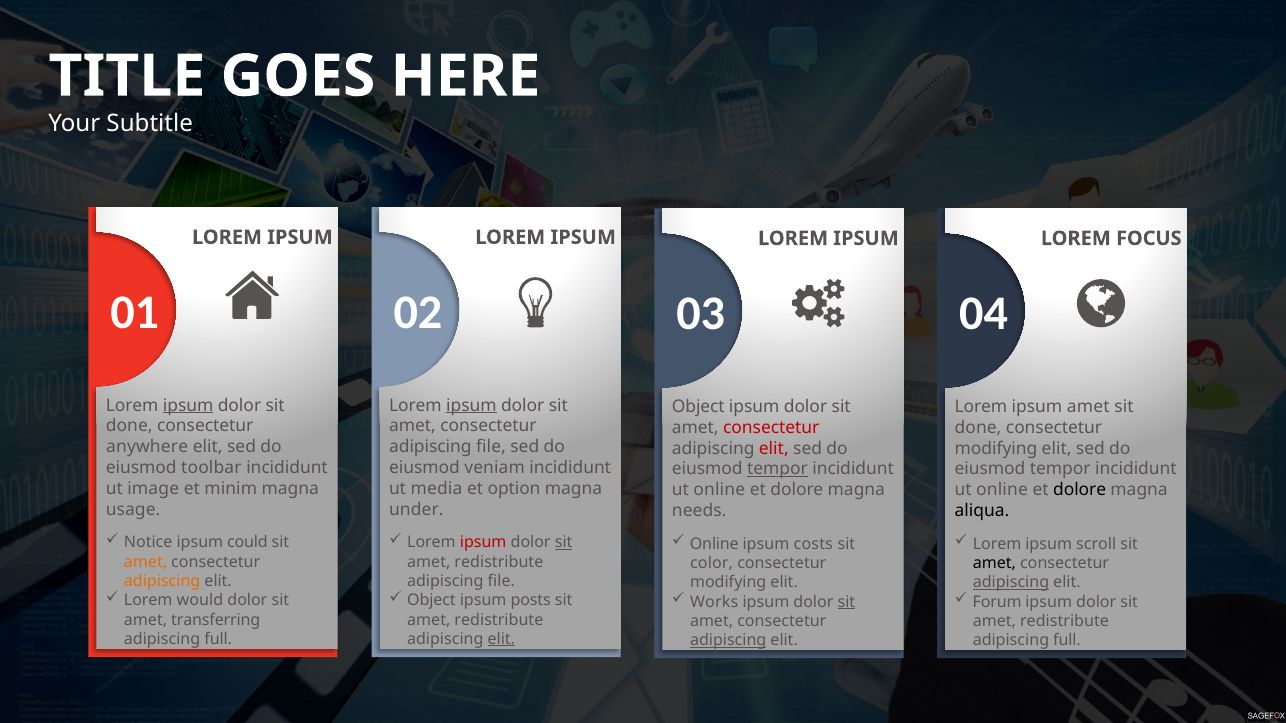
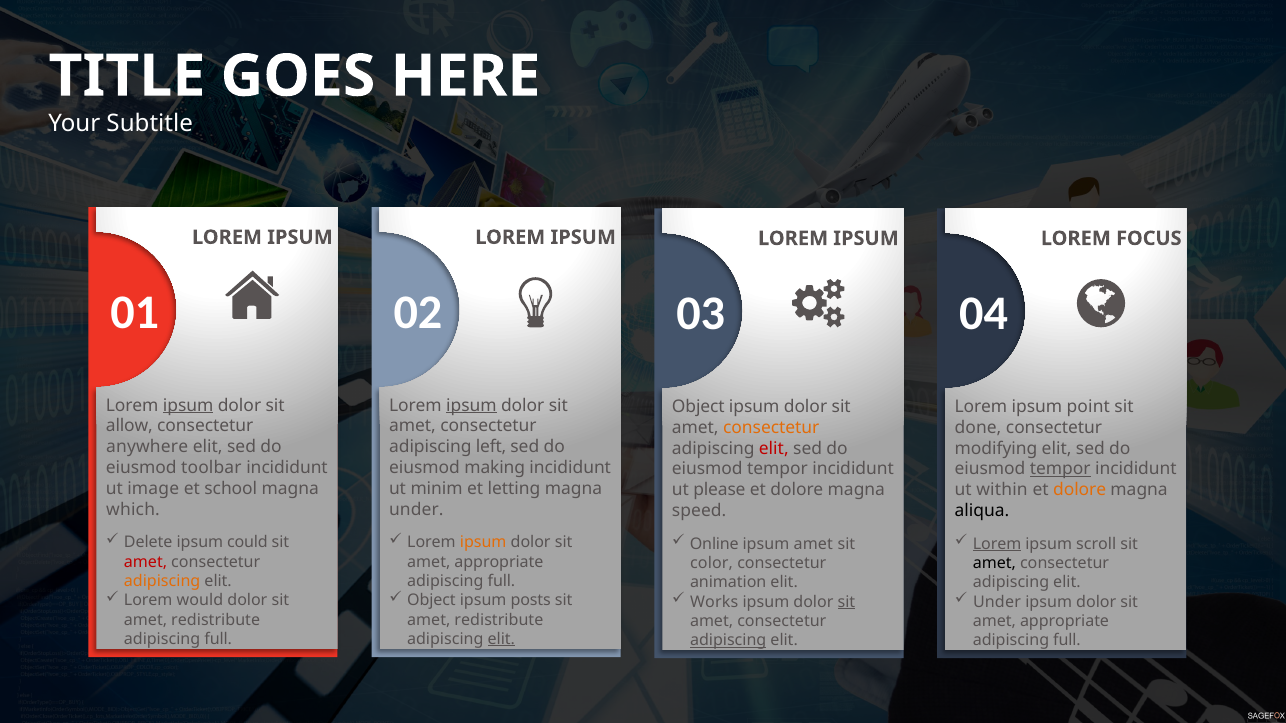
ipsum amet: amet -> point (1088, 407)
done: done -> allow (129, 426)
consectetur colour: red -> orange (771, 428)
file: file -> left (491, 447)
veniam: veniam -> making (495, 468)
tempor underline: present -> none (778, 469)
tempor underline: none -> present (1060, 469)
minim: minim -> school (231, 489)
media: media -> minim (437, 489)
option: option -> letting (514, 489)
online: online -> please (719, 490)
online: online -> within (1002, 490)
dolore colour: black -> orange (1080, 490)
usage: usage -> which (133, 510)
needs: needs -> speed (699, 511)
Notice: Notice -> Delete (148, 543)
ipsum colour: red -> orange (483, 543)
sit underline: present -> none (564, 543)
ipsum costs: costs -> amet (813, 544)
Lorem underline: none -> present (997, 544)
amet colour: orange -> red (146, 562)
redistribute: redistribute -> appropriate (499, 562)
file: file -> full (501, 582)
modifying: modifying -> animation (728, 583)
adipiscing underline: present -> none (1011, 583)
Forum: Forum -> Under (997, 602)
transferring: transferring -> redistribute (216, 620)
redistribute: redistribute -> appropriate (1065, 621)
